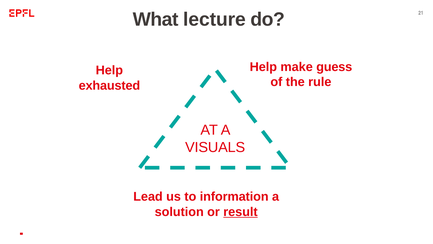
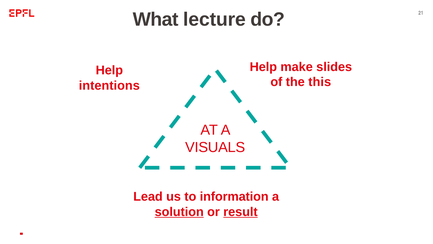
guess: guess -> slides (334, 67)
rule: rule -> this (320, 82)
exhausted: exhausted -> intentions (109, 85)
solution underline: none -> present (179, 212)
